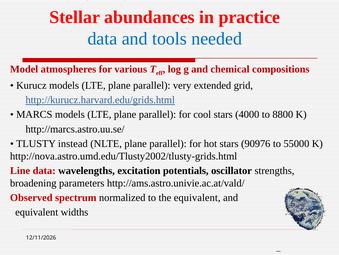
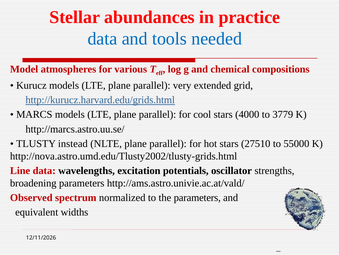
8800: 8800 -> 3779 (283, 114)
90976: 90976 -> 27510 (256, 143)
the equivalent: equivalent -> parameters (197, 197)
